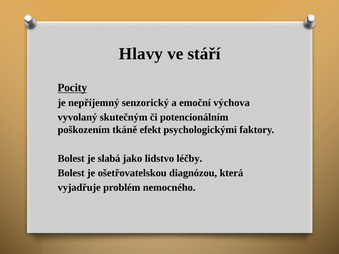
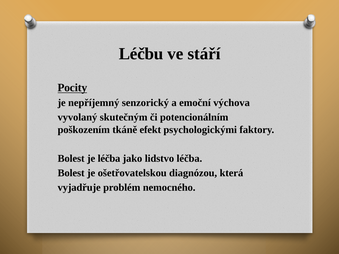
Hlavy: Hlavy -> Léčbu (141, 54)
je slabá: slabá -> léčba (109, 159)
lidstvo léčby: léčby -> léčba (189, 159)
